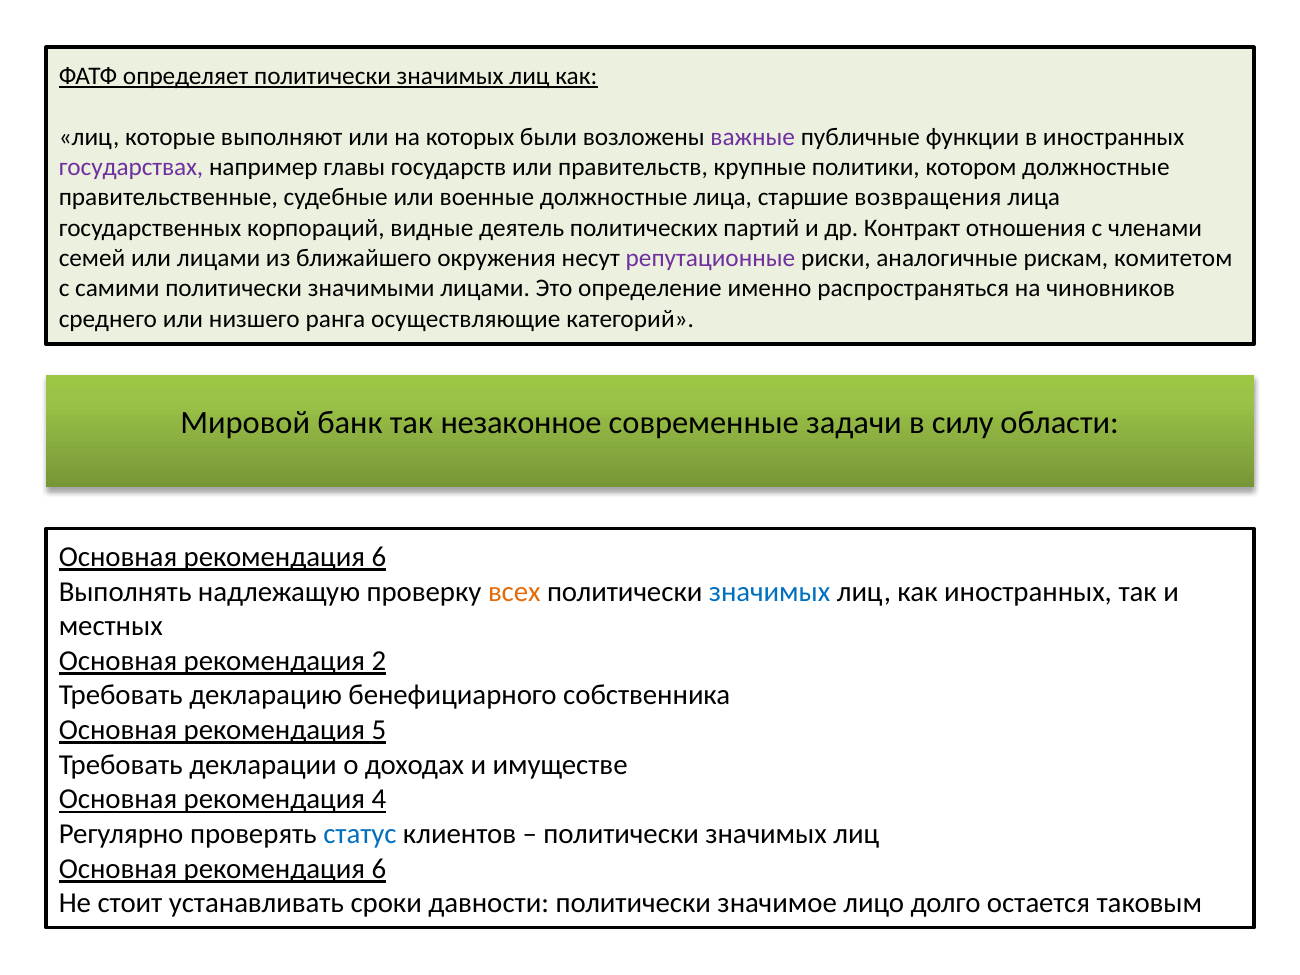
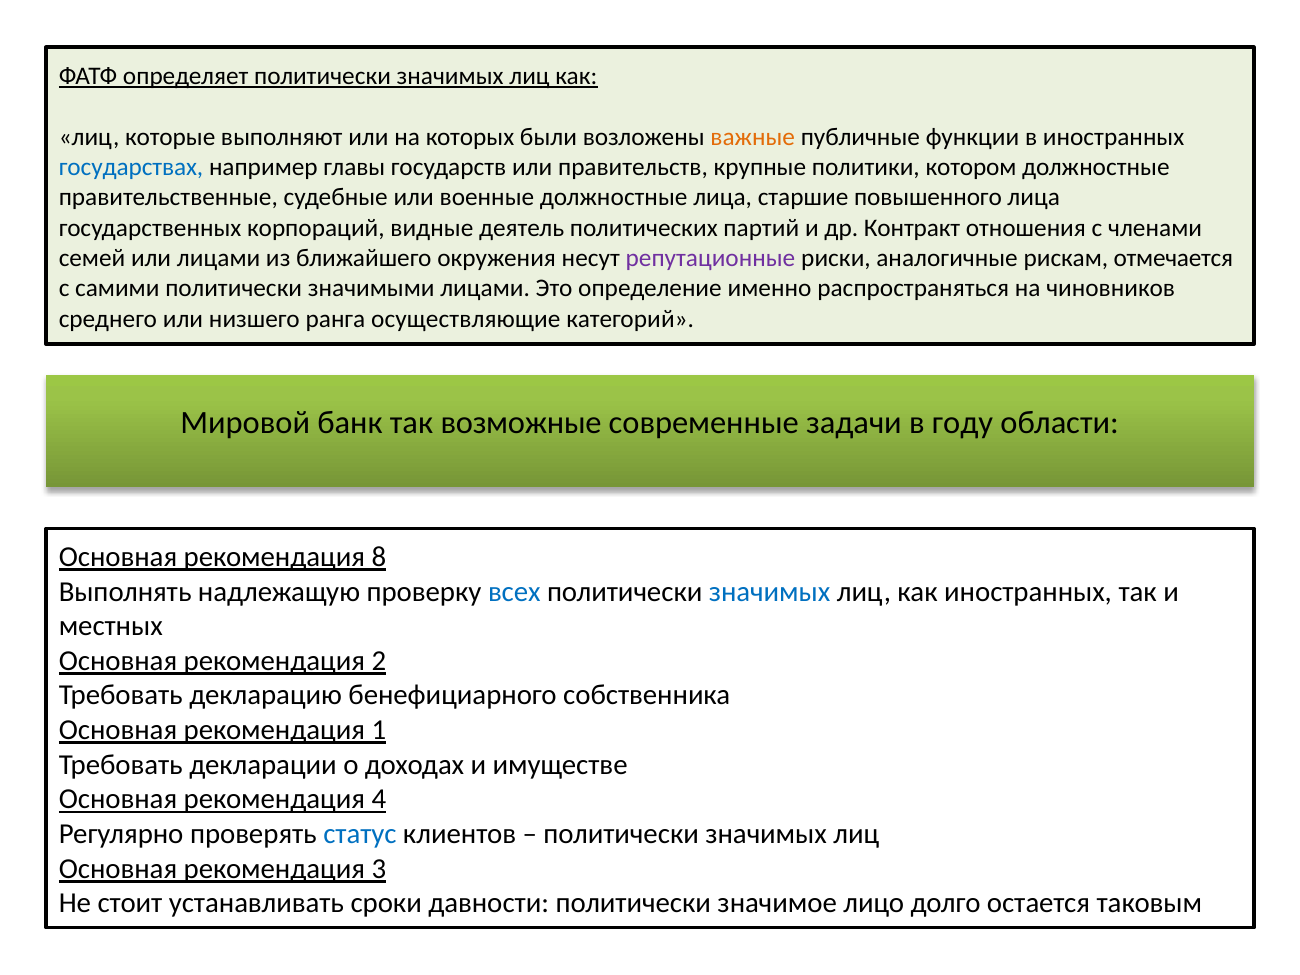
важные colour: purple -> orange (753, 137)
государствах colour: purple -> blue (131, 167)
возвращения: возвращения -> повышенного (928, 198)
комитетом: комитетом -> отмечается (1173, 258)
незаконное: незаконное -> возможные (521, 423)
силу: силу -> году (963, 423)
6: 6 -> 8 (379, 557)
всех colour: orange -> blue (514, 591)
5: 5 -> 1 (379, 730)
6: 6 -> 3 (379, 869)
